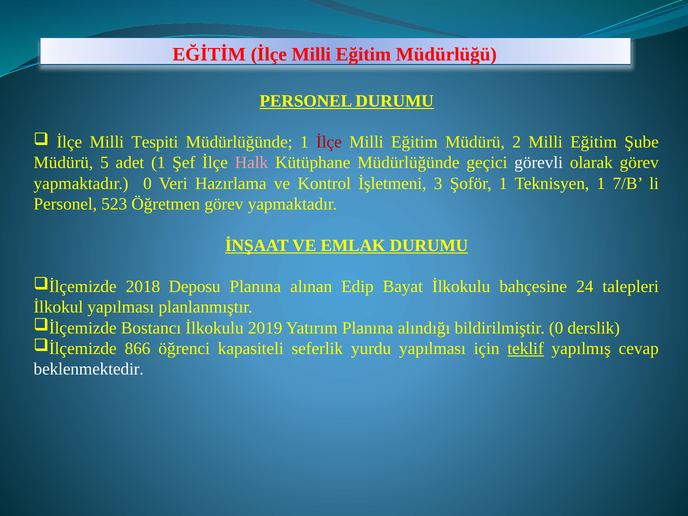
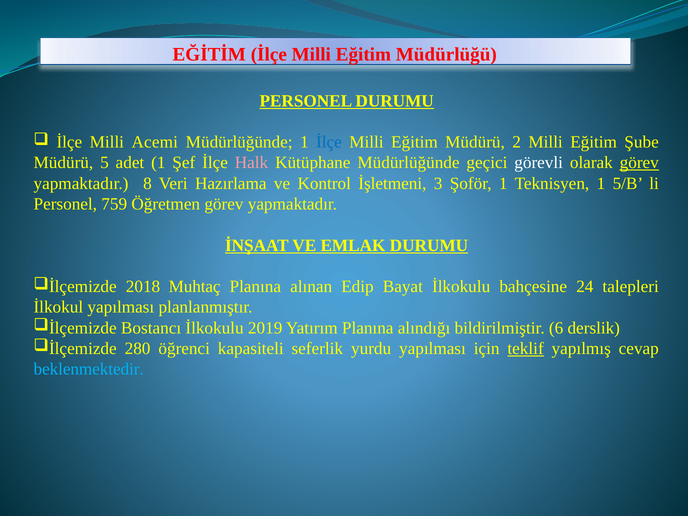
Tespiti: Tespiti -> Acemi (155, 142)
İlçe colour: red -> blue (329, 142)
görev underline: none -> present (639, 163)
yapmaktadır 0: 0 -> 8 (148, 183)
7/B: 7/B -> 5/B (628, 183)
523: 523 -> 759 (114, 204)
Deposu: Deposu -> Muhtaç (195, 287)
bildirilmiştir 0: 0 -> 6 (556, 328)
866: 866 -> 280 (138, 349)
beklenmektedir colour: white -> light blue (89, 369)
